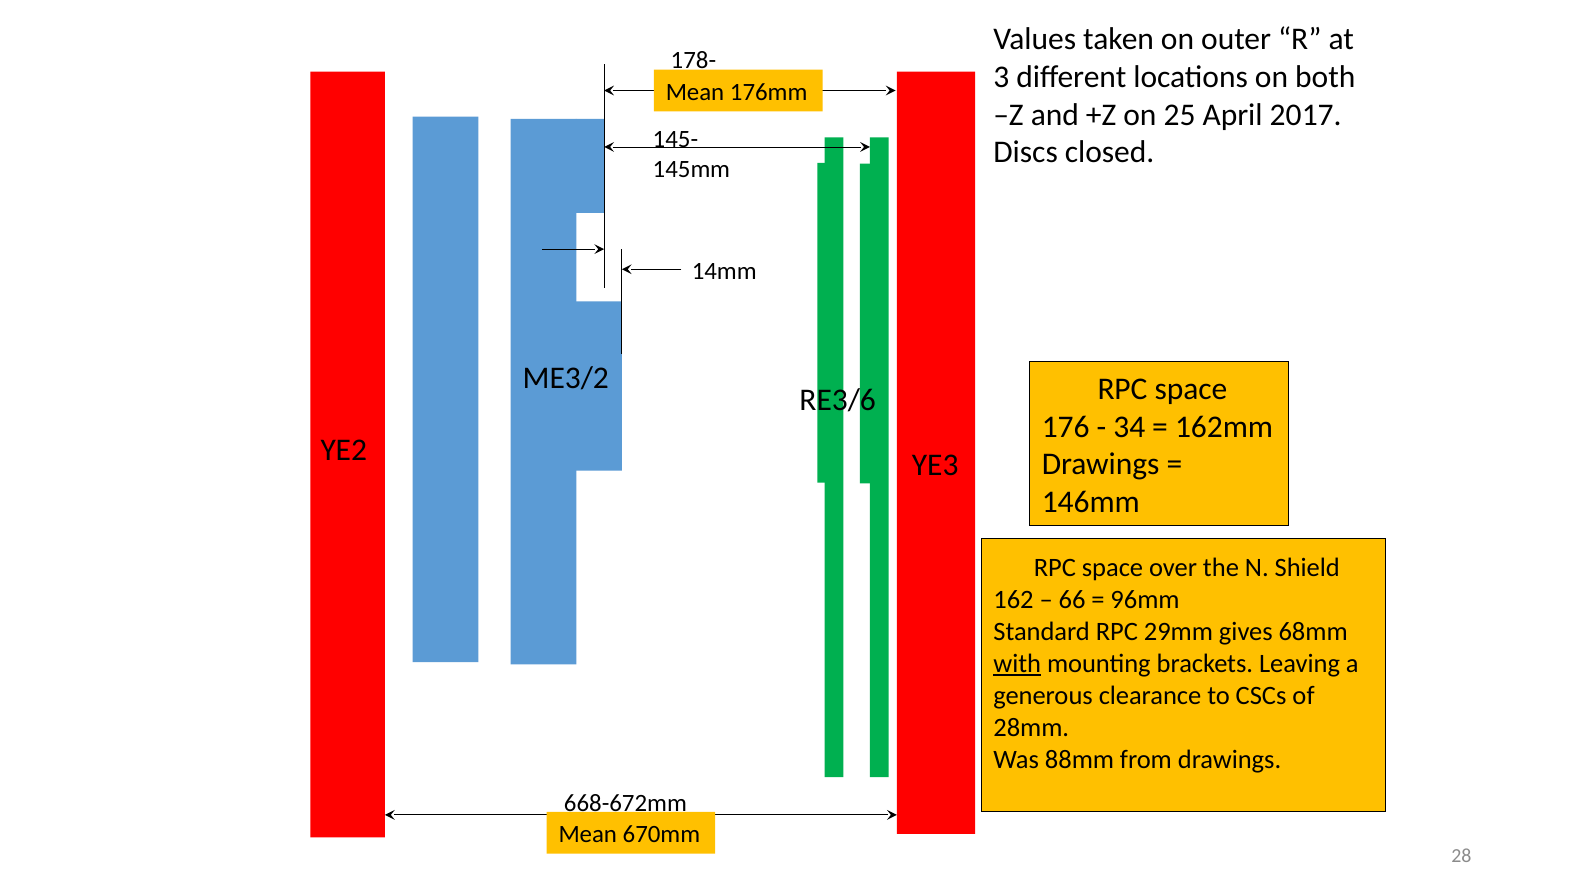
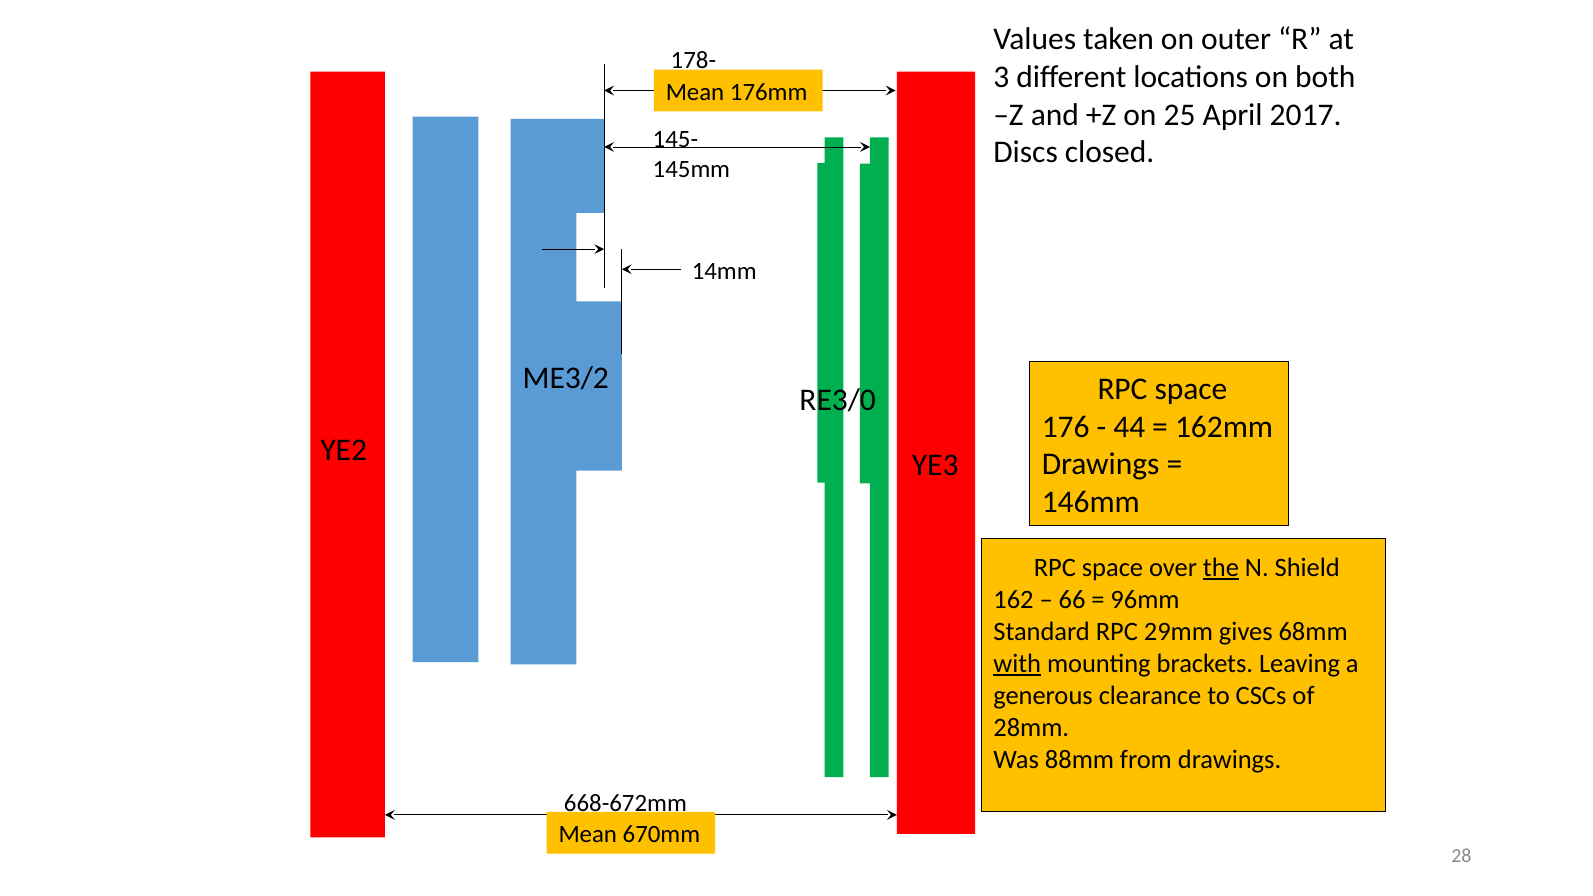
RE3/6: RE3/6 -> RE3/0 (838, 400)
34: 34 -> 44 (1129, 427)
the underline: none -> present (1221, 567)
